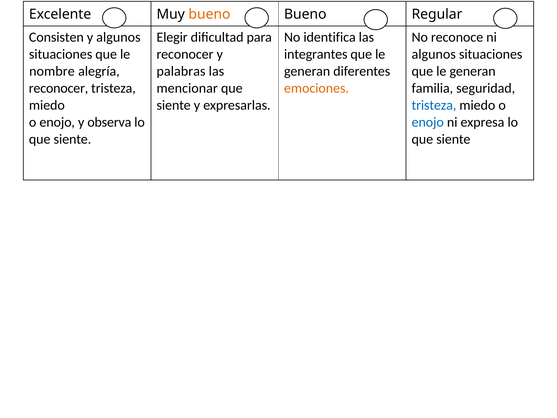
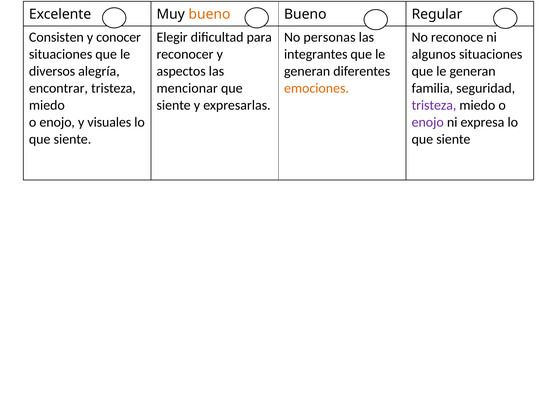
y algunos: algunos -> conocer (119, 37)
identifica: identifica -> personas (329, 37)
nombre: nombre -> diversos (52, 71)
palabras: palabras -> aspectos (181, 71)
reconocer: reconocer -> encontrar (58, 88)
tristeza colour: blue -> purple (434, 105)
observa: observa -> visuales (109, 122)
enojo colour: blue -> purple (428, 122)
